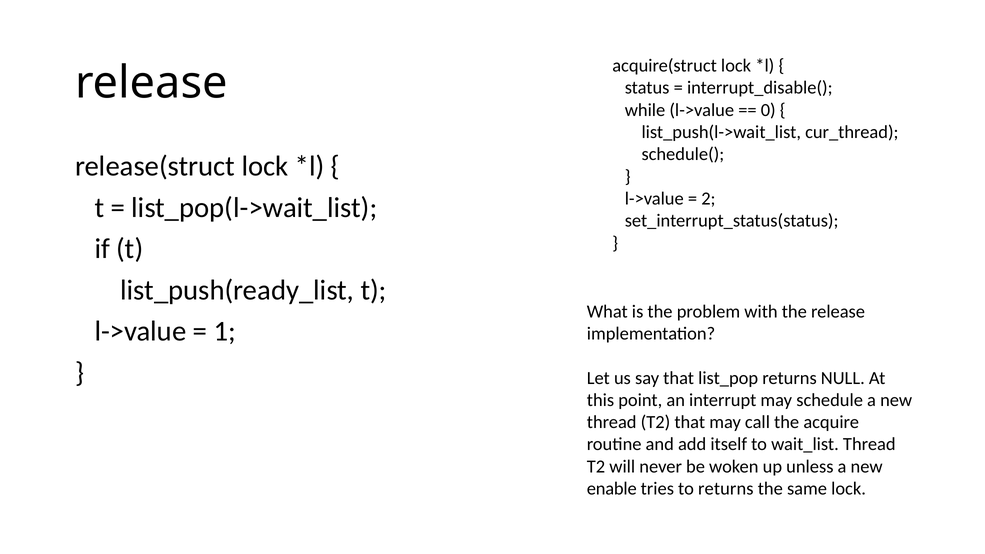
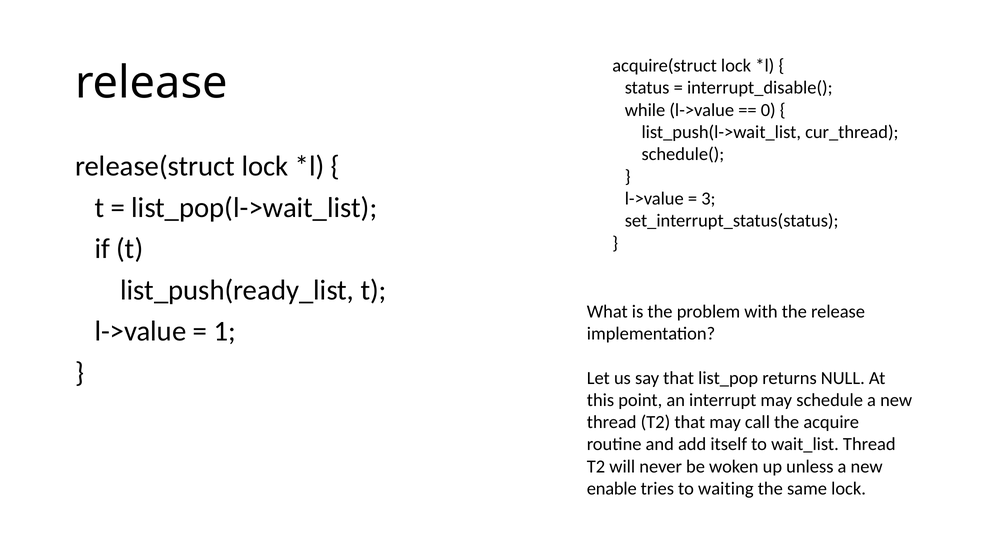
2: 2 -> 3 (708, 199)
to returns: returns -> waiting (726, 489)
